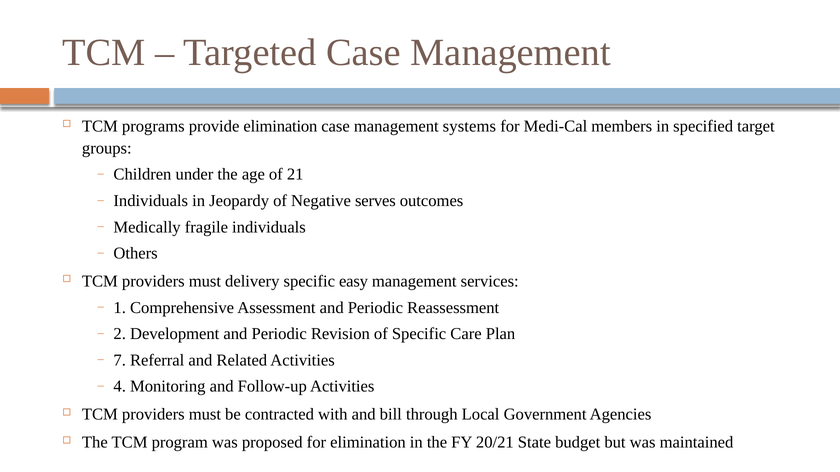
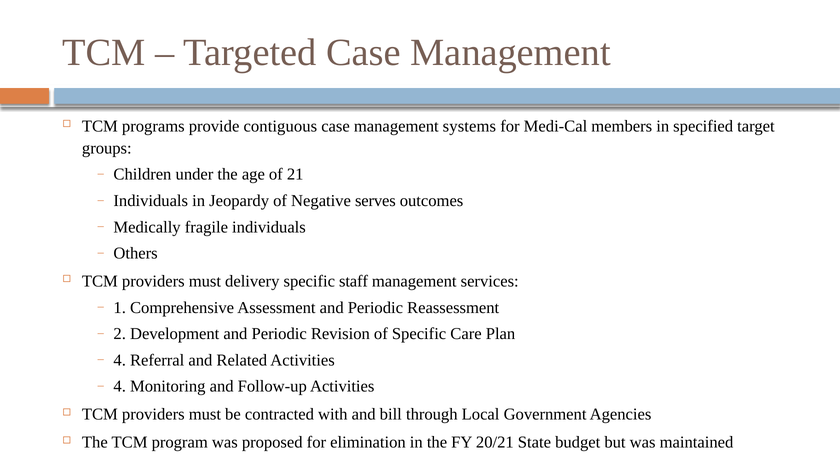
provide elimination: elimination -> contiguous (280, 126)
easy: easy -> staff (354, 282)
7: 7 -> 4 (120, 360)
